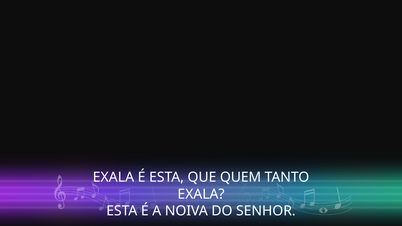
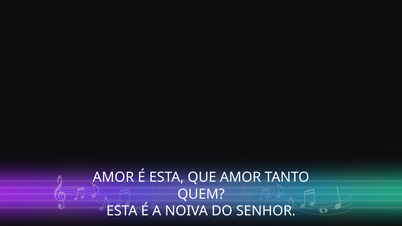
EXALA: EXALA -> AMOR (113, 177)
QUE QUEM: QUEM -> AMOR (241, 177)
EXALA: EXALA -> QUEM (201, 194)
